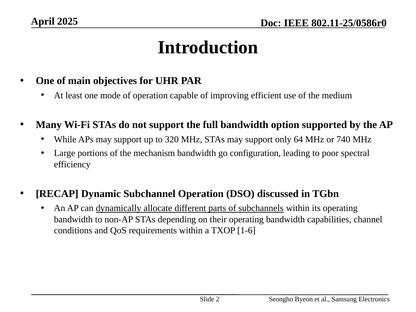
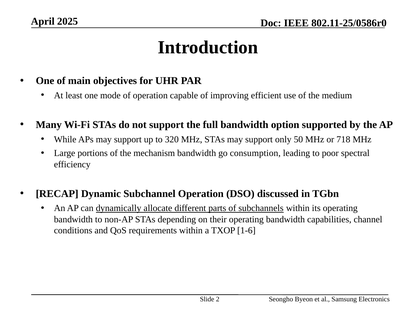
64: 64 -> 50 (298, 139)
740: 740 -> 718 (343, 139)
configuration: configuration -> consumption (255, 153)
